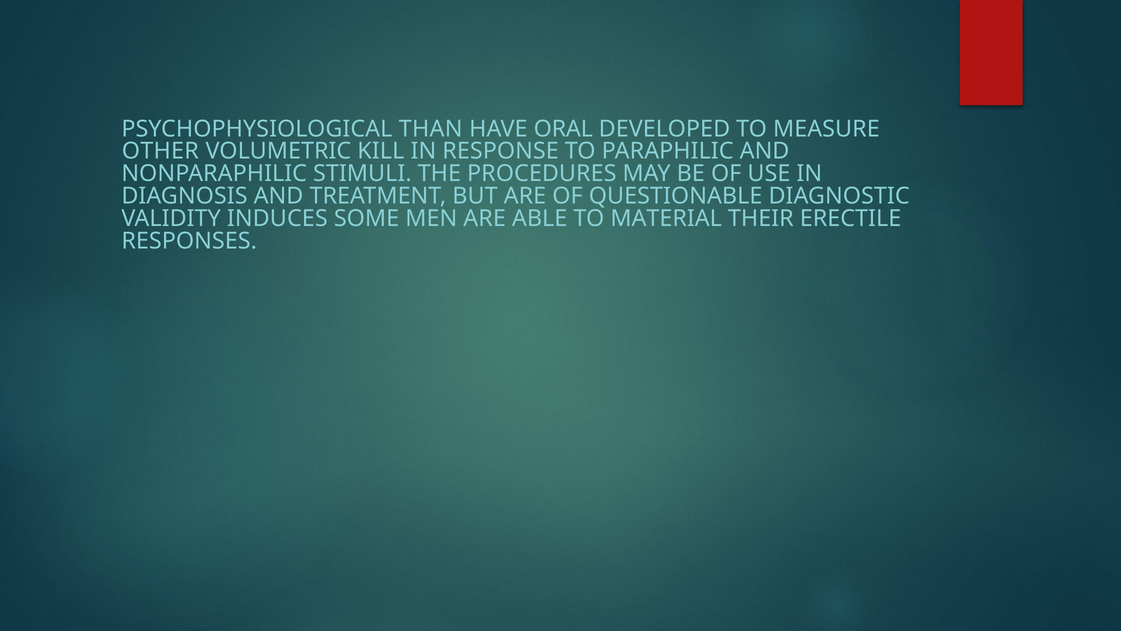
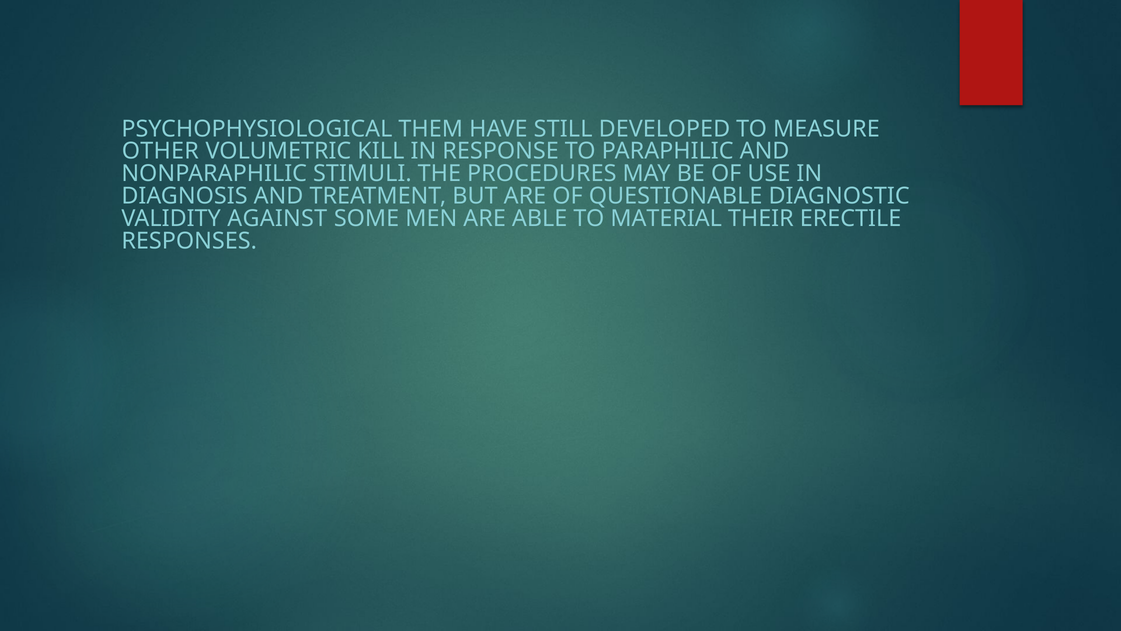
THAN: THAN -> THEM (431, 129)
ORAL: ORAL -> STILL (563, 129)
INDUCES: INDUCES -> AGAINST (277, 218)
